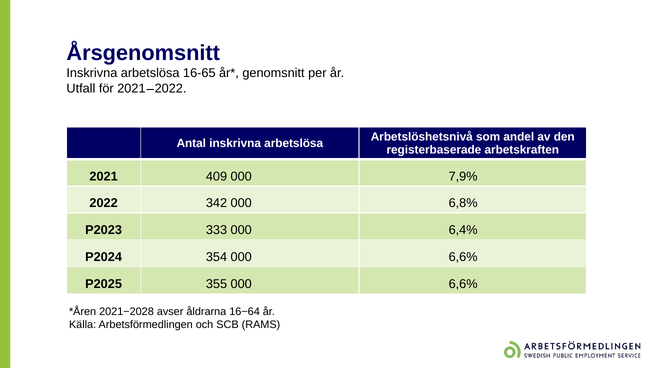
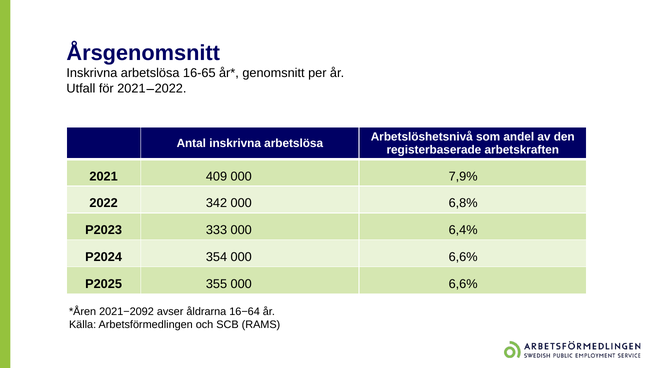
2021−2028: 2021−2028 -> 2021−2092 (126, 311)
